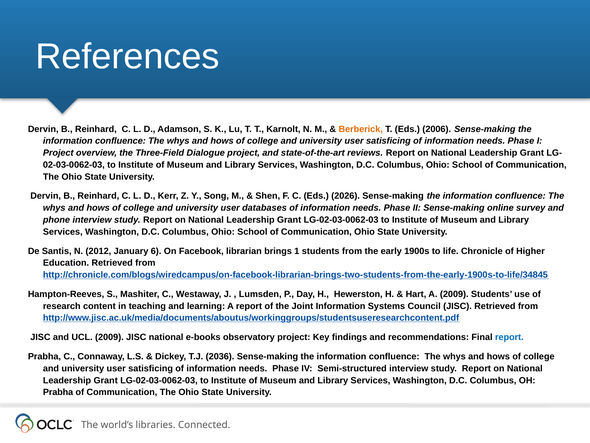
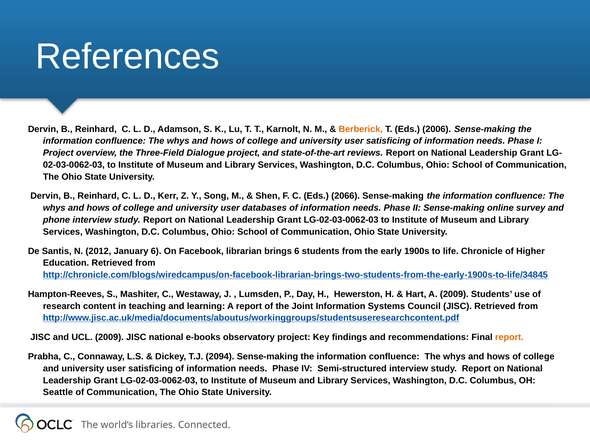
2026: 2026 -> 2066 (346, 196)
brings 1: 1 -> 6 (297, 251)
report colour: blue -> orange (509, 337)
2036: 2036 -> 2094 (220, 356)
Prabha: Prabha -> Seattle (58, 392)
